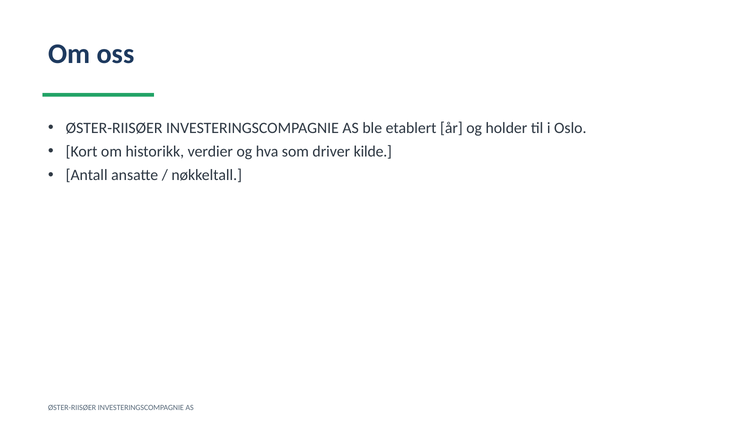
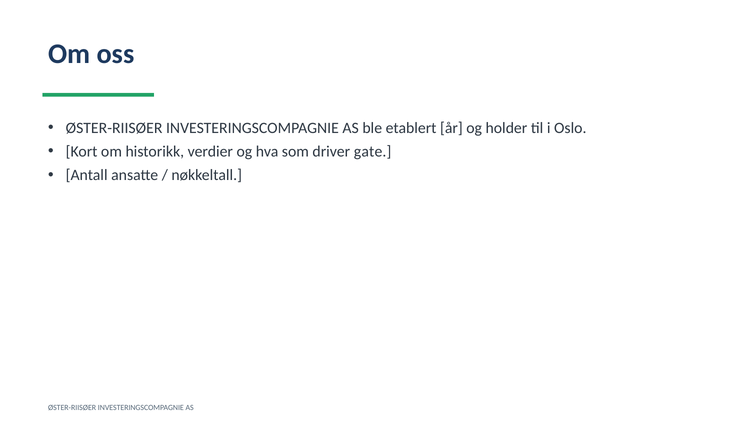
kilde: kilde -> gate (373, 151)
